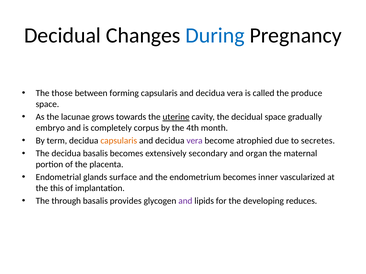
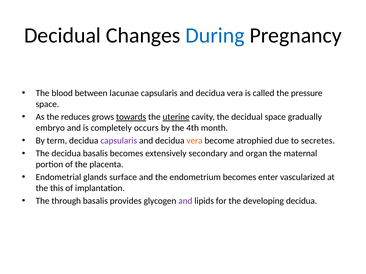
those: those -> blood (62, 93)
forming: forming -> lacunae (124, 93)
produce: produce -> pressure (307, 93)
lacunae: lacunae -> reduces (75, 117)
towards underline: none -> present (131, 117)
corpus: corpus -> occurs (146, 128)
capsularis colour: orange -> purple (119, 141)
vera colour: purple -> orange (195, 141)
inner: inner -> enter (268, 178)
developing reduces: reduces -> decidua (302, 201)
